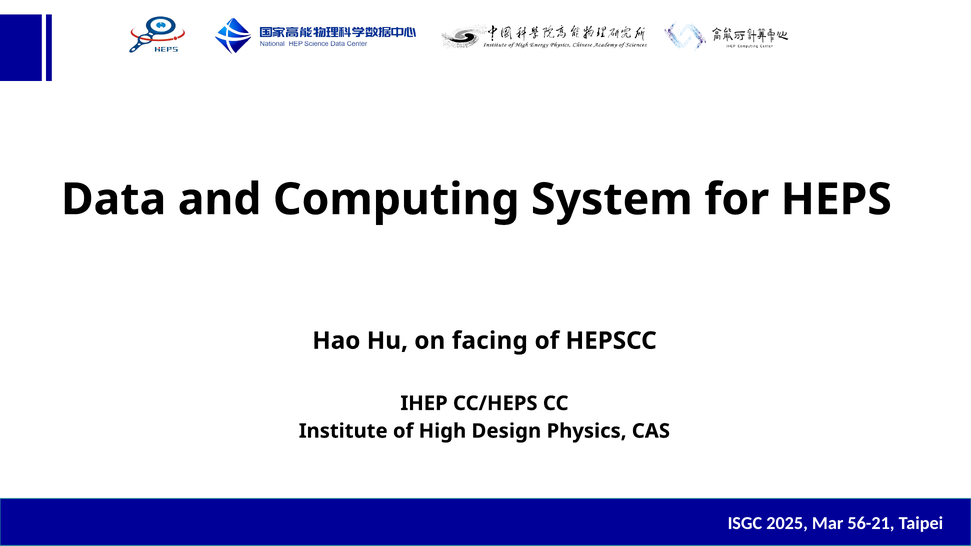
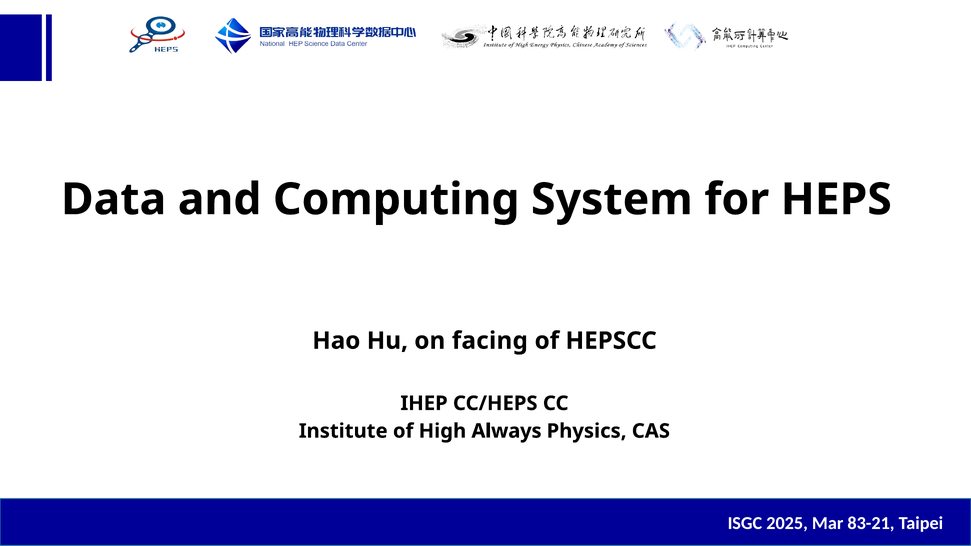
Design: Design -> Always (507, 431)
56-21: 56-21 -> 83-21 (871, 523)
